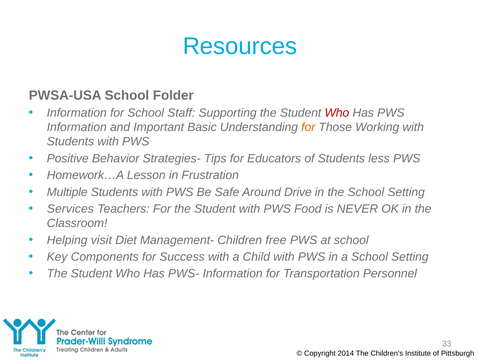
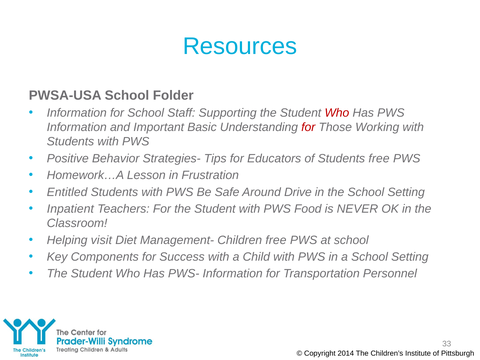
for colour: orange -> red (308, 127)
Students less: less -> free (379, 158)
Multiple: Multiple -> Entitled (67, 192)
Services: Services -> Inpatient (70, 209)
